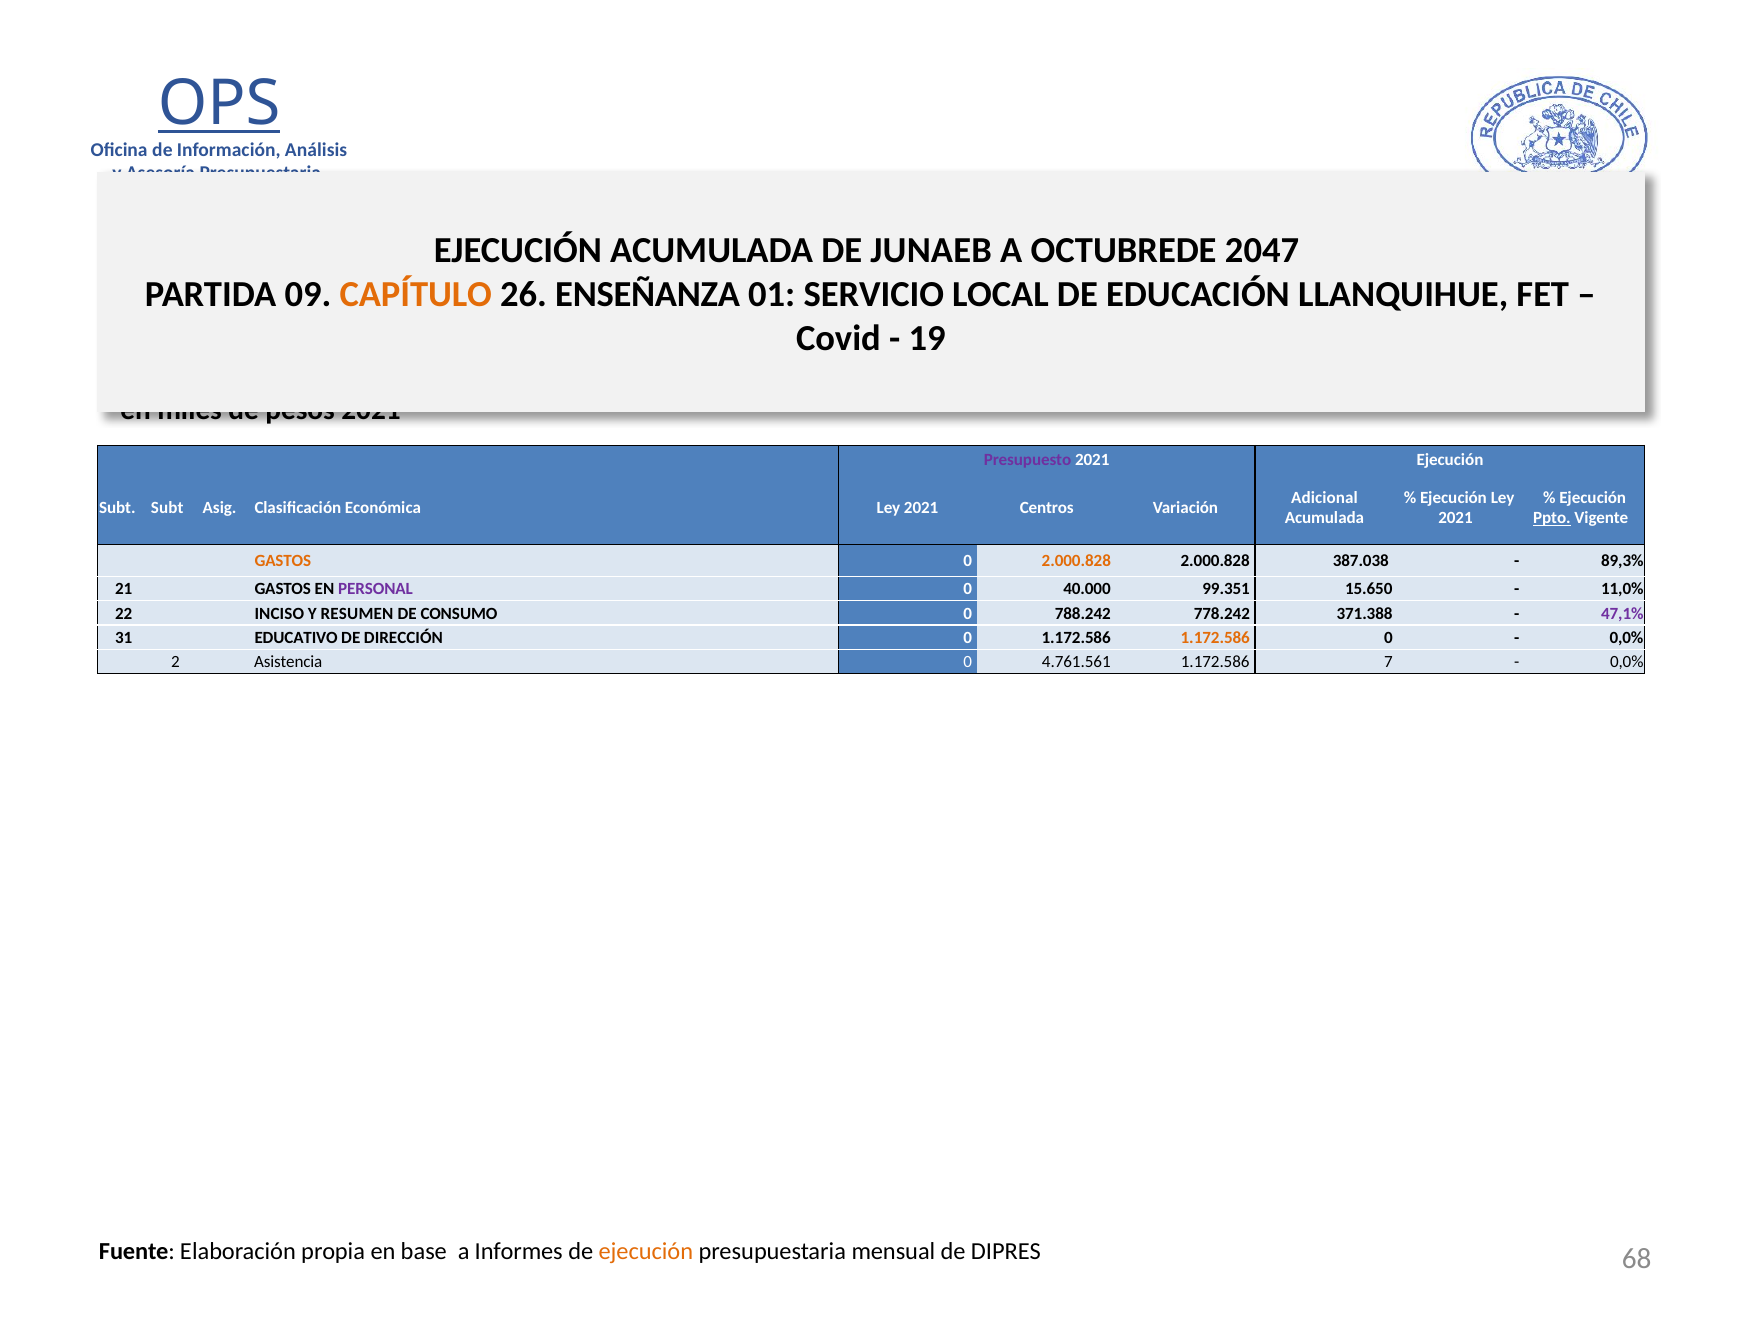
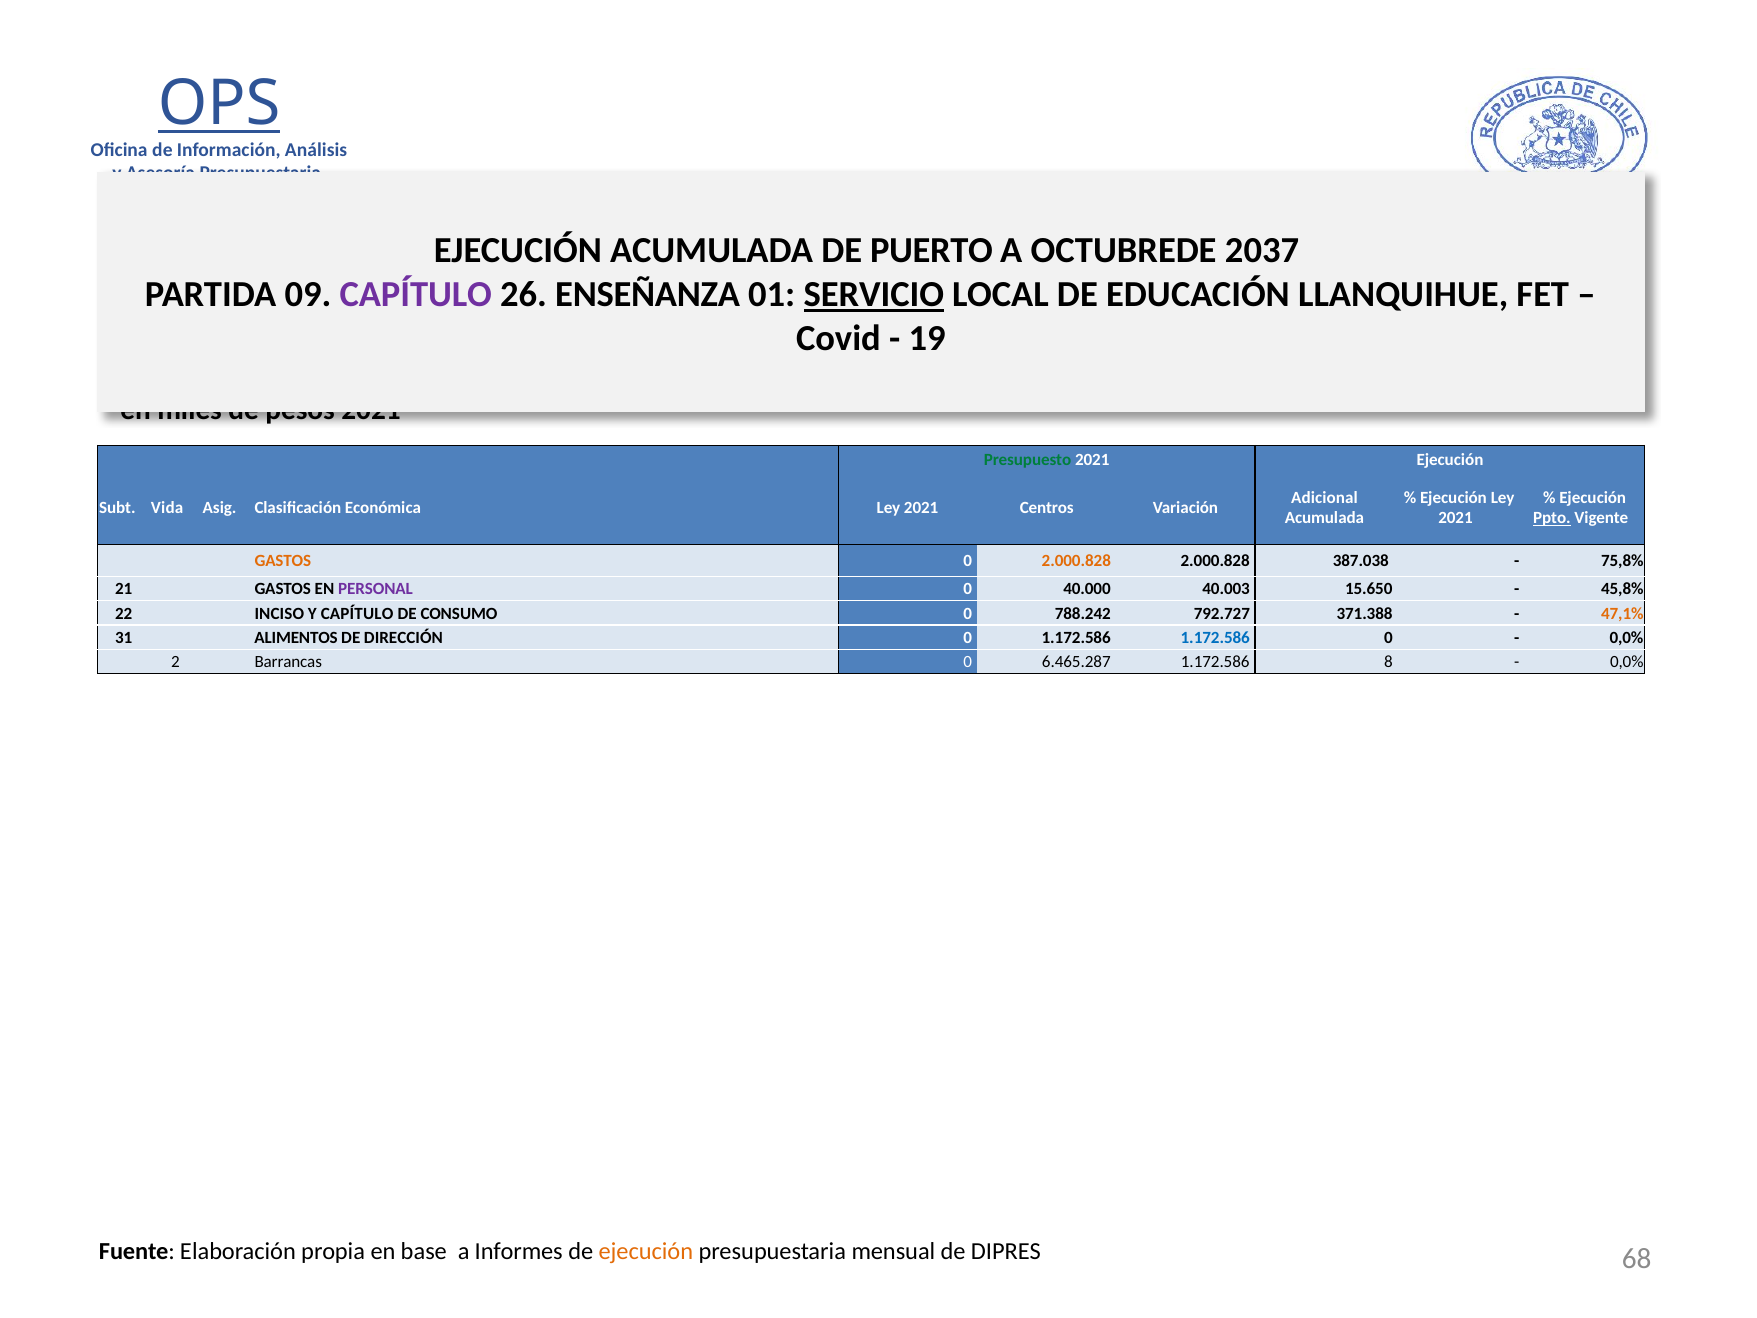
JUNAEB: JUNAEB -> PUERTO (931, 251)
2047: 2047 -> 2037 (1262, 251)
CAPÍTULO colour: orange -> purple (416, 295)
SERVICIO underline: none -> present (874, 295)
Presupuesto colour: purple -> green (1027, 459)
Subt Subt: Subt -> Vida (167, 508)
89,3%: 89,3% -> 75,8% (1622, 561)
99.351: 99.351 -> 40.003 (1226, 589)
11,0%: 11,0% -> 45,8% (1622, 589)
Y RESUMEN: RESUMEN -> CAPÍTULO (357, 614)
778.242: 778.242 -> 792.727 (1222, 614)
47,1% colour: purple -> orange (1622, 614)
EDUCATIVO: EDUCATIVO -> ALIMENTOS (296, 638)
1.172.586 colour: orange -> blue (1215, 638)
Asistencia: Asistencia -> Barrancas (288, 662)
4.761.561: 4.761.561 -> 6.465.287 (1076, 662)
7: 7 -> 8 (1388, 662)
